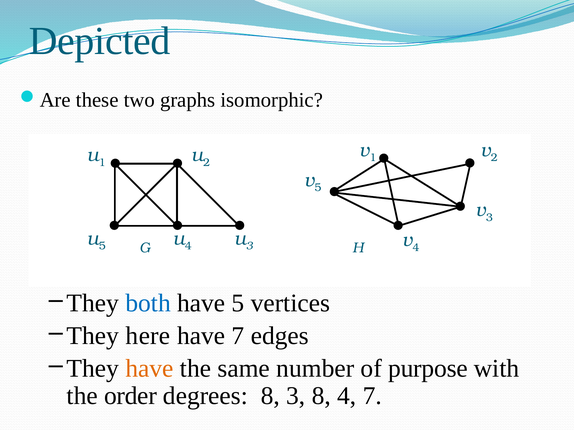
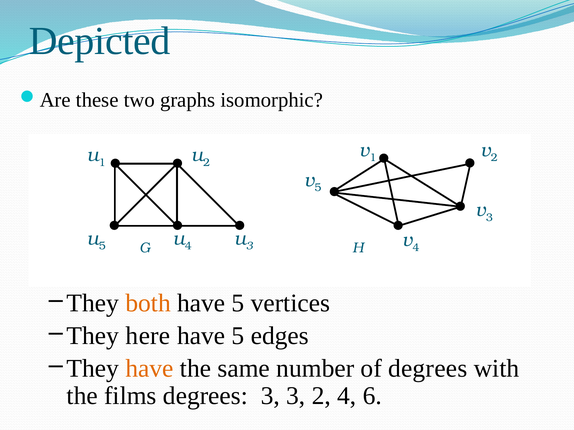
both colour: blue -> orange (148, 303)
7: 7 -> 5 (238, 336)
of purpose: purpose -> degrees (428, 369)
order: order -> films (130, 396)
degrees 8: 8 -> 3 (270, 396)
3 8: 8 -> 2 (321, 396)
4 7: 7 -> 6 (372, 396)
